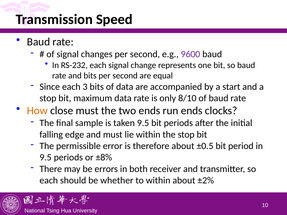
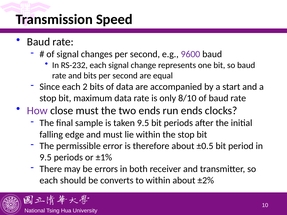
3: 3 -> 2 (85, 87)
How colour: orange -> purple (37, 111)
±8%: ±8% -> ±1% (104, 158)
whether: whether -> converts (117, 181)
